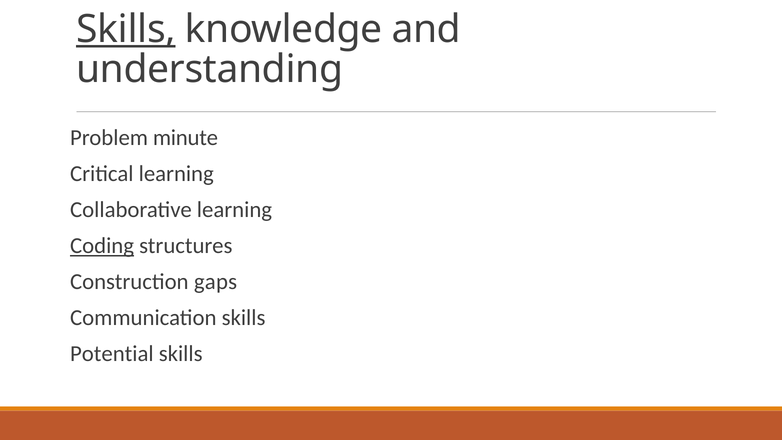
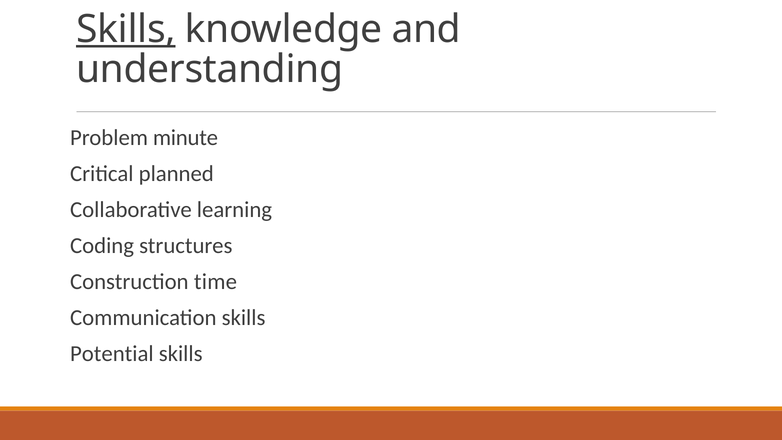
Critical learning: learning -> planned (176, 174)
Coding underline: present -> none (102, 246)
gaps: gaps -> time (216, 282)
